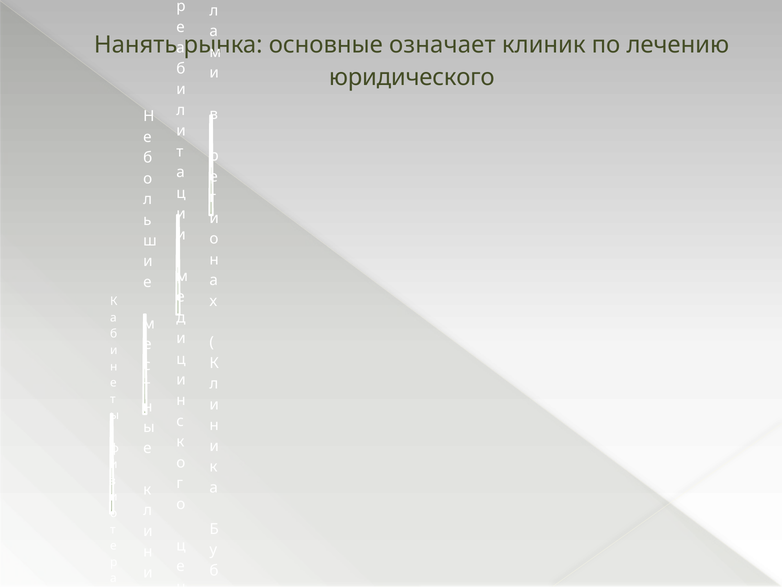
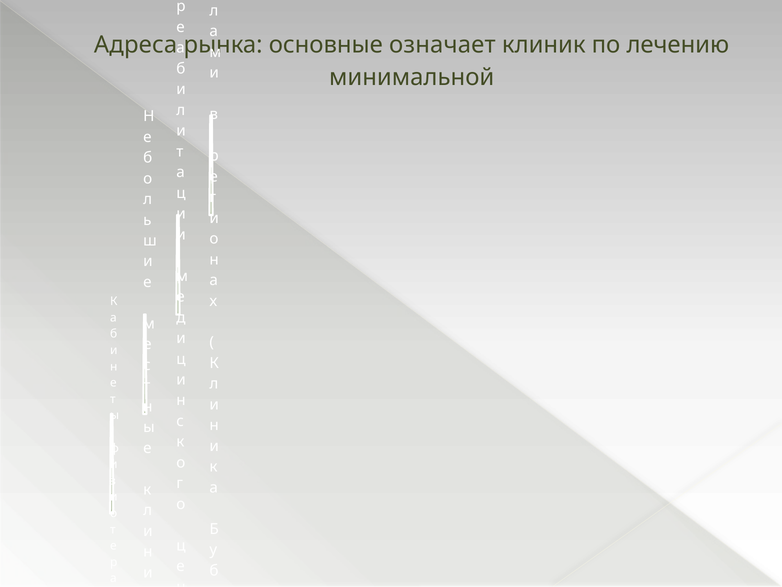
Нанять: Нанять -> Адреса (136, 45)
юридического: юридического -> минимальной (412, 77)
